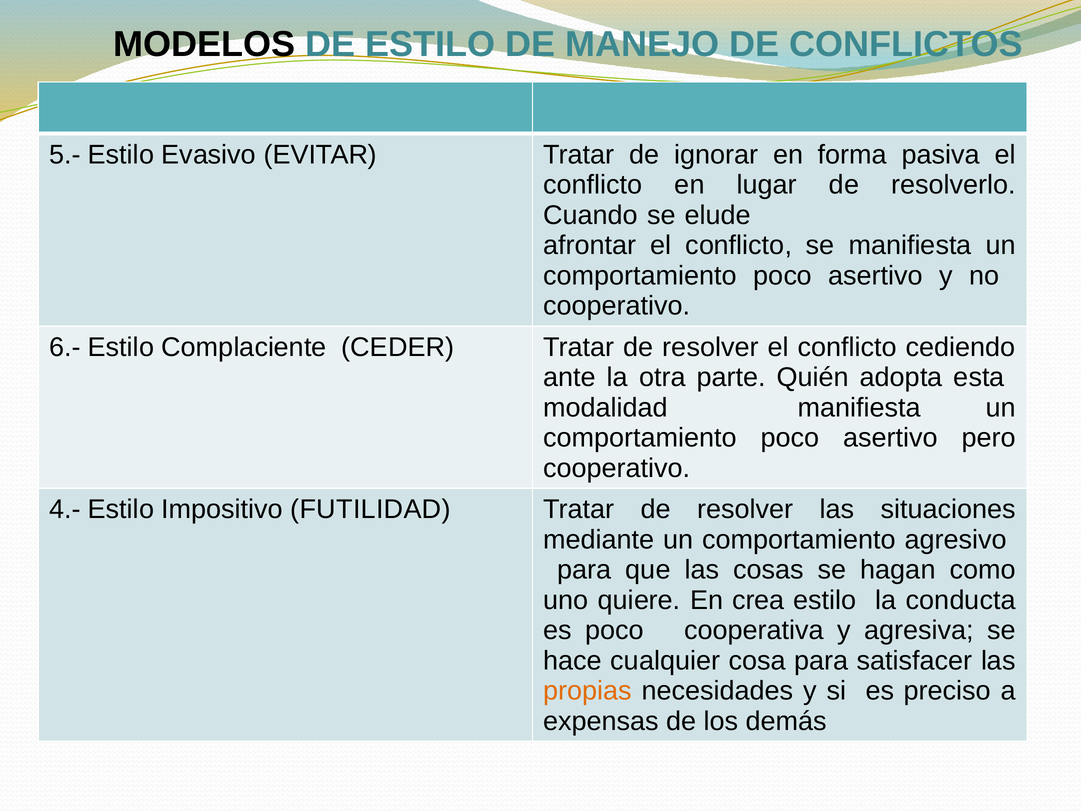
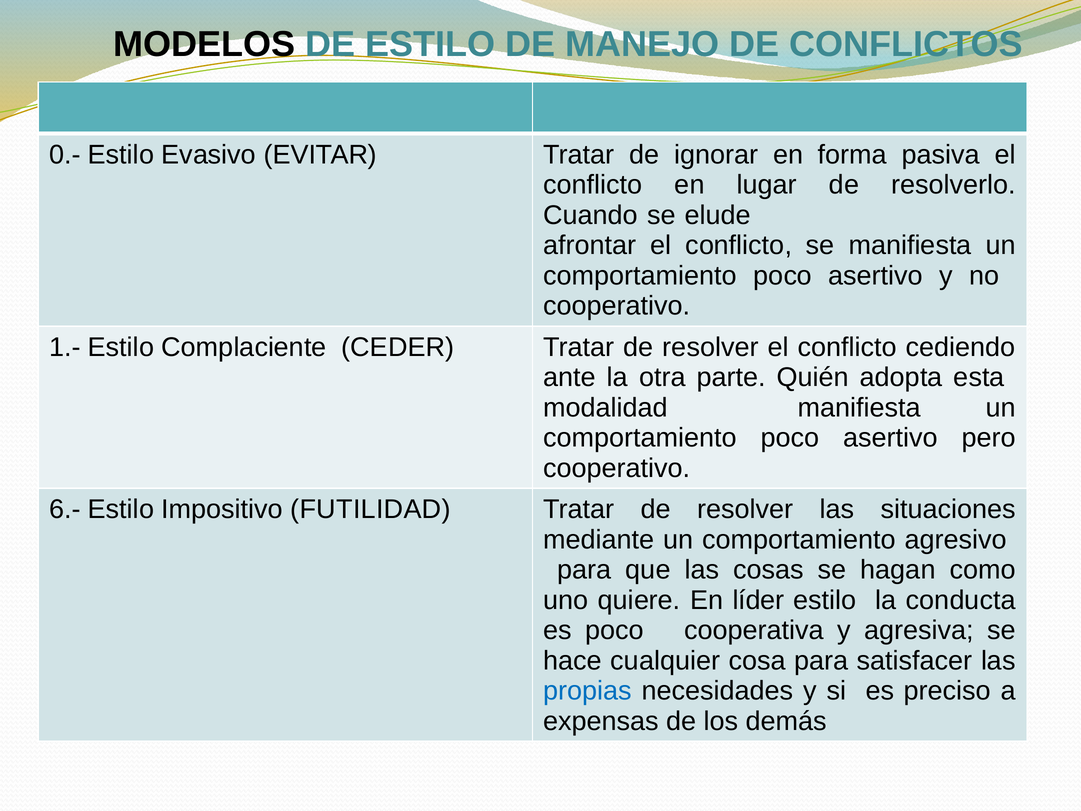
5.-: 5.- -> 0.- (65, 155)
6.-: 6.- -> 1.- (65, 347)
4.-: 4.- -> 6.- (65, 509)
crea: crea -> líder (758, 600)
propias colour: orange -> blue (588, 691)
